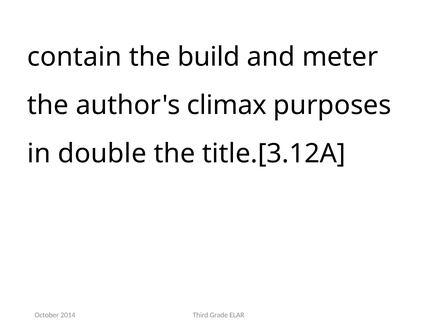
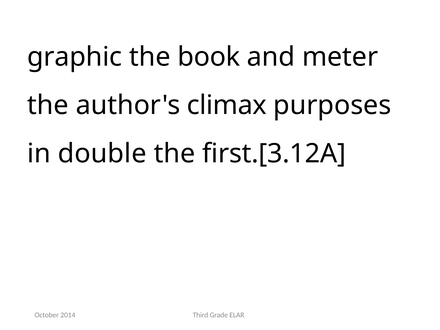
contain: contain -> graphic (75, 57)
build: build -> book (209, 57)
title.[3.12A: title.[3.12A -> first.[3.12A (274, 154)
